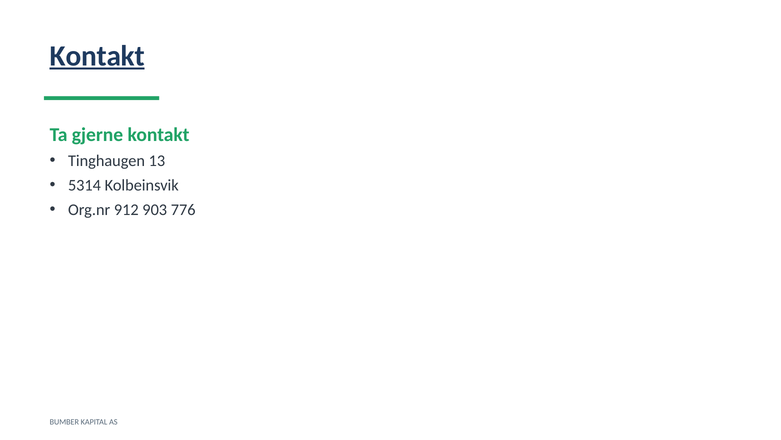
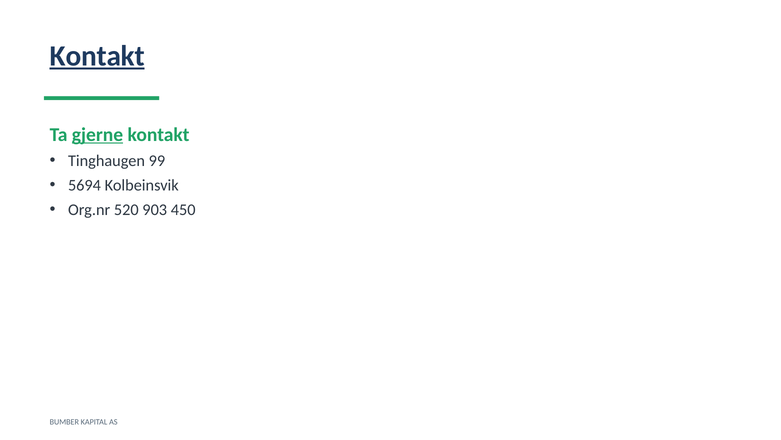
gjerne underline: none -> present (98, 134)
13: 13 -> 99 (157, 161)
5314: 5314 -> 5694 (84, 185)
912: 912 -> 520 (126, 209)
776: 776 -> 450 (183, 209)
